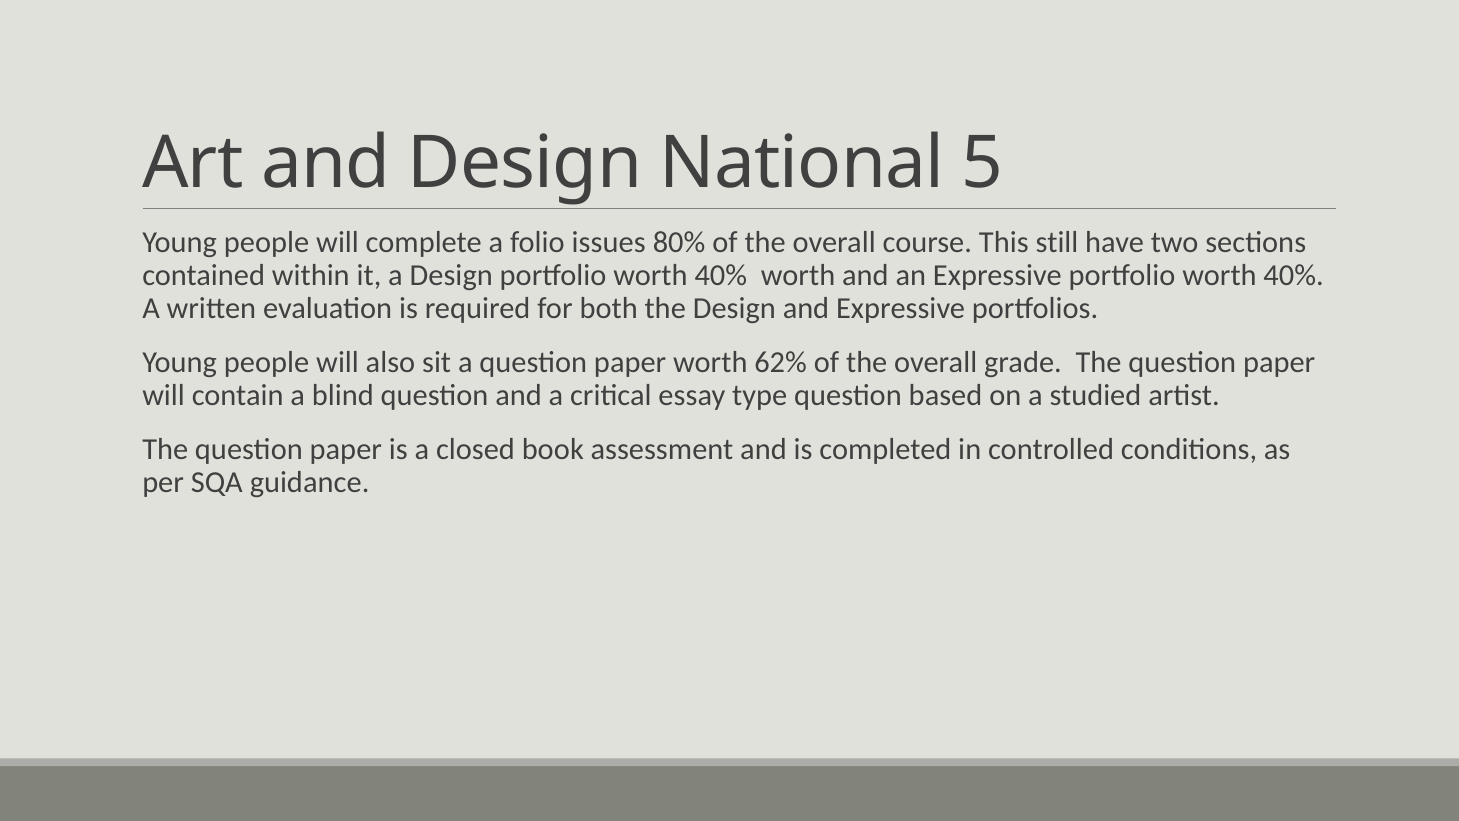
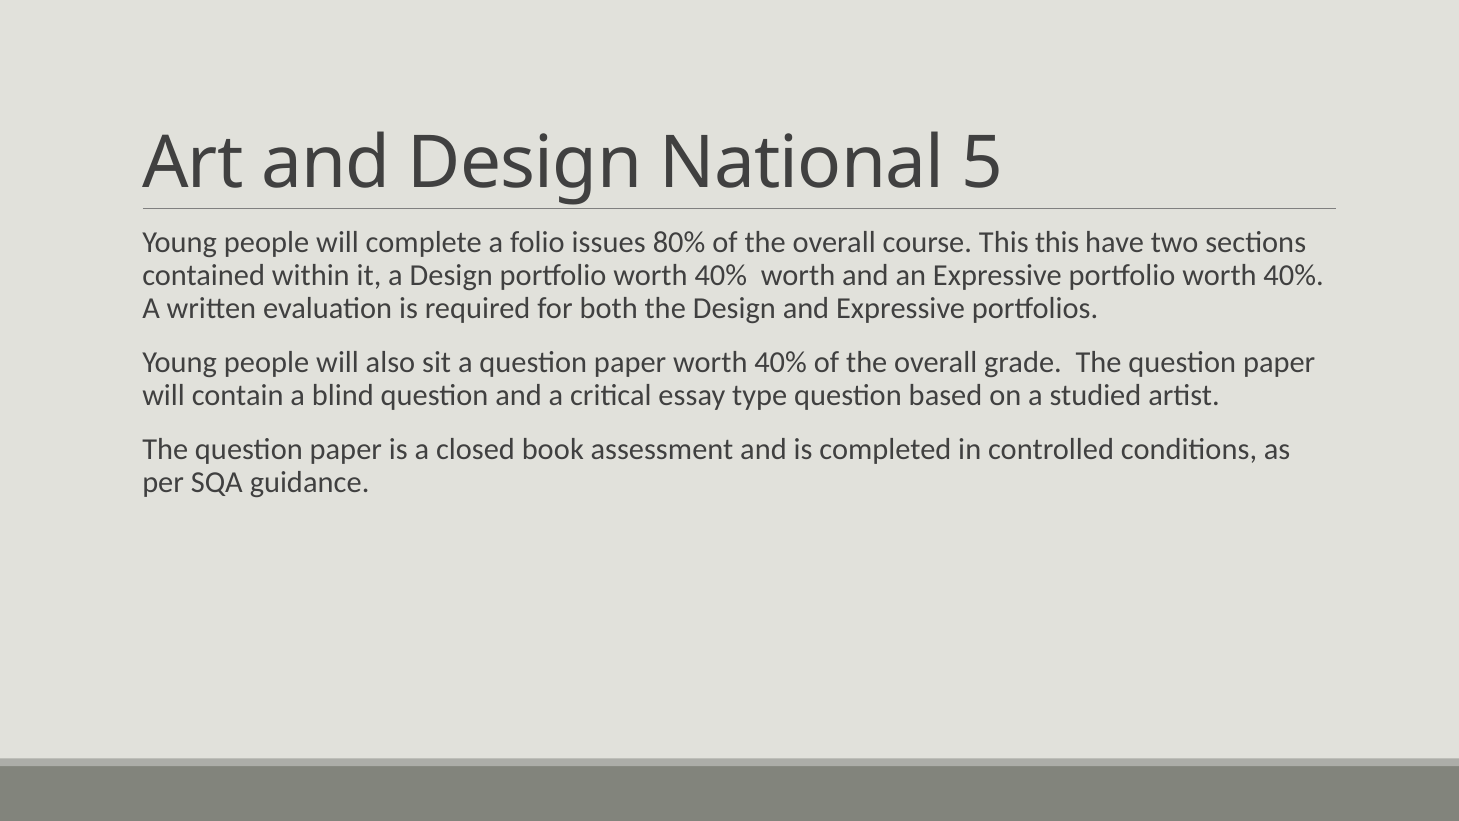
This still: still -> this (1057, 243)
paper worth 62%: 62% -> 40% (781, 363)
